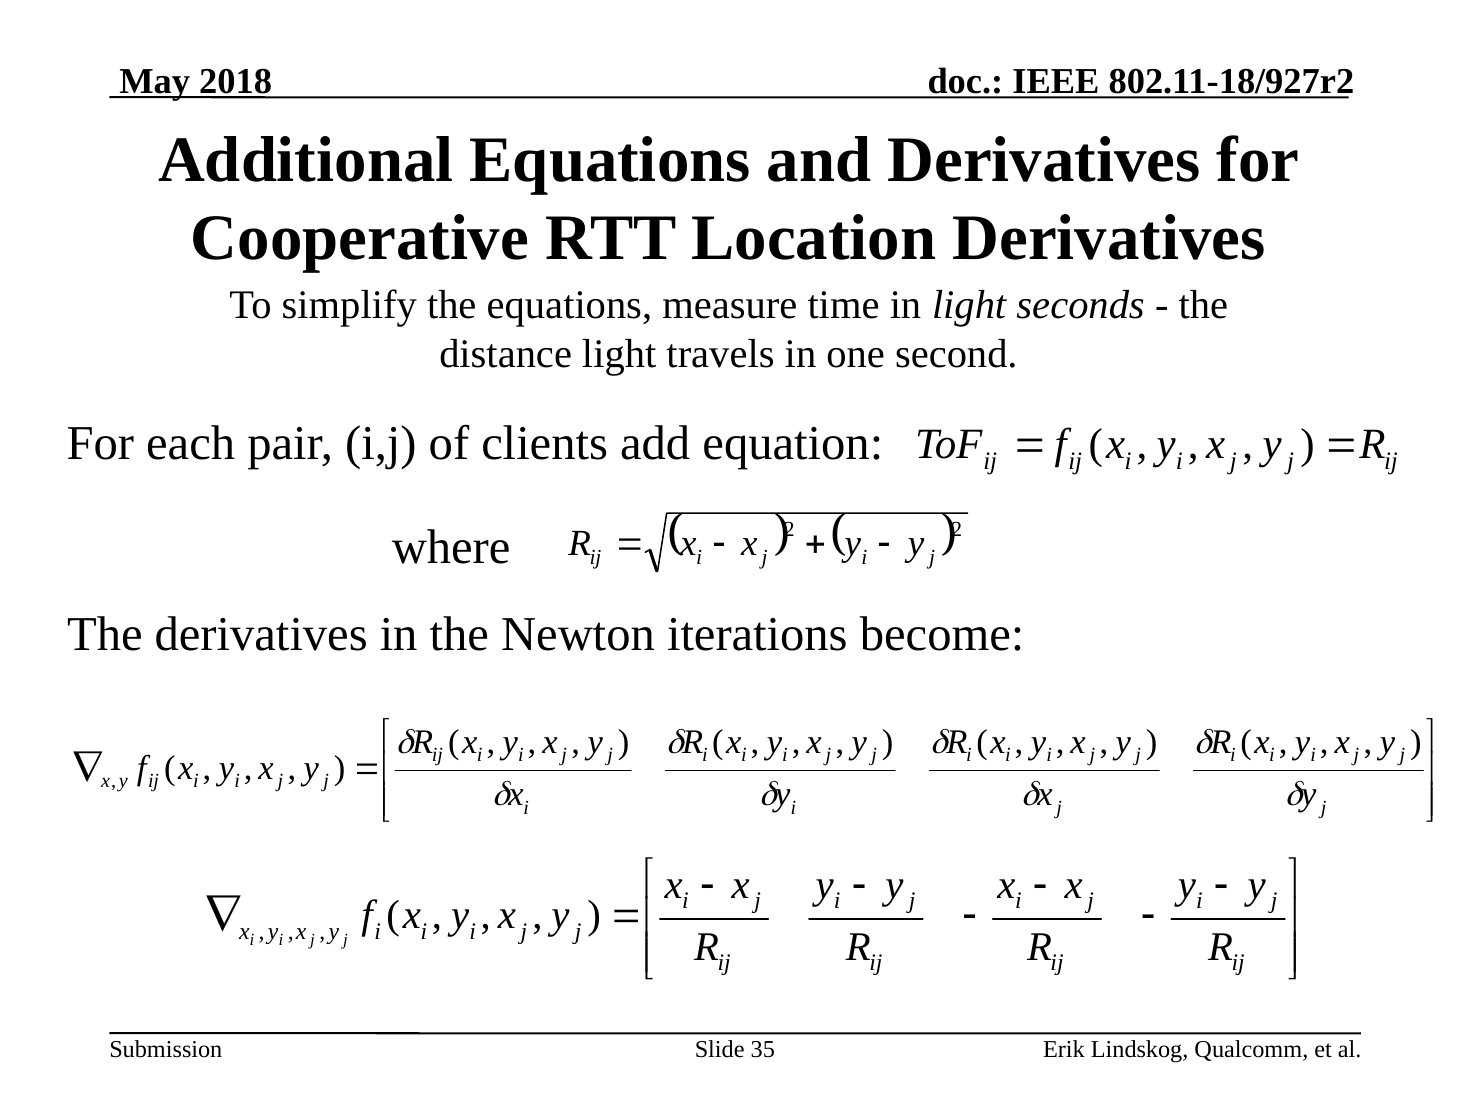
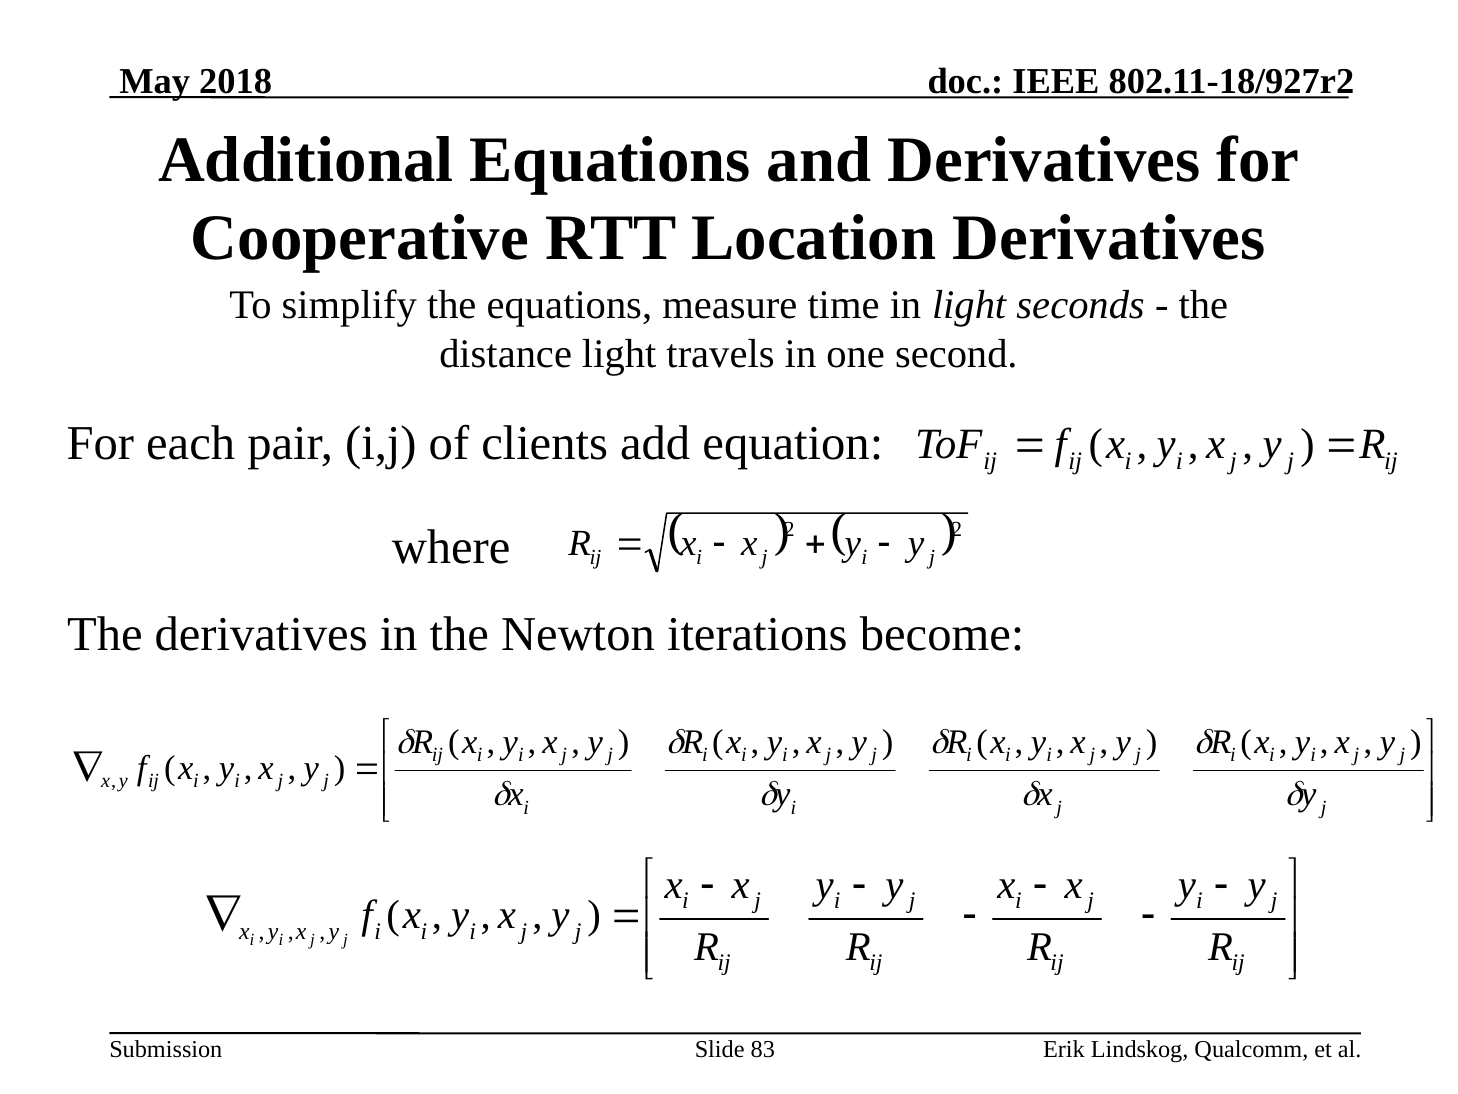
35: 35 -> 83 (763, 1049)
